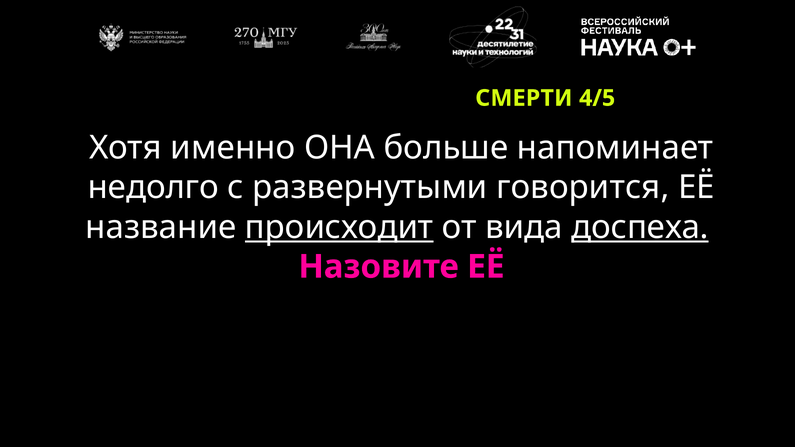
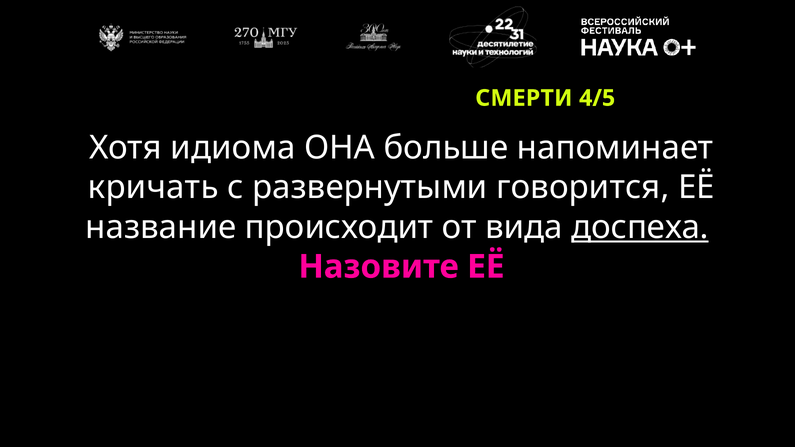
именно: именно -> идиома (233, 148)
недолго: недолго -> кричать (153, 187)
происходит underline: present -> none (339, 227)
